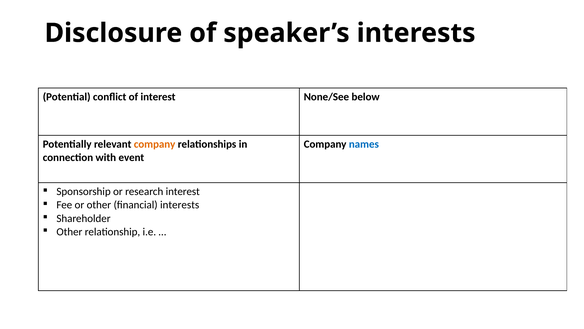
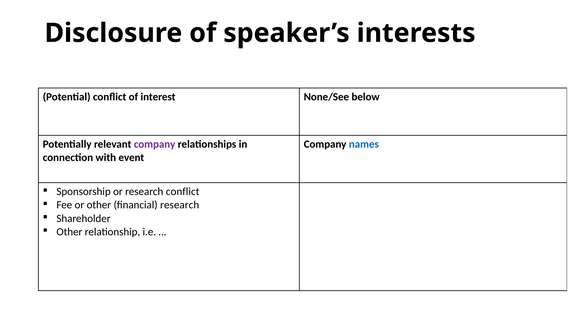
company colour: orange -> purple (155, 144)
research interest: interest -> conflict (183, 191)
financial interests: interests -> research (180, 205)
